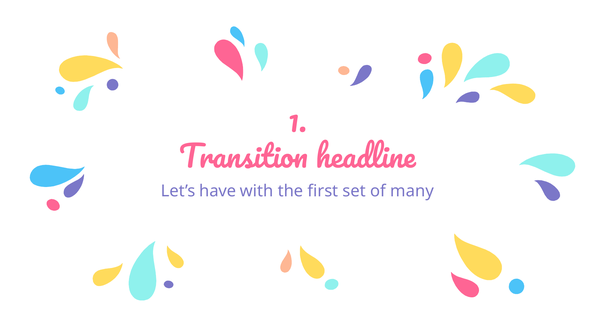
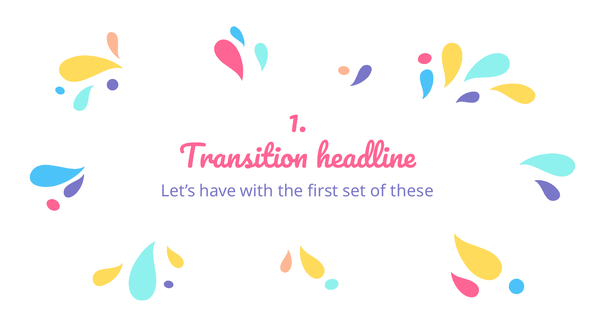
many: many -> these (412, 191)
